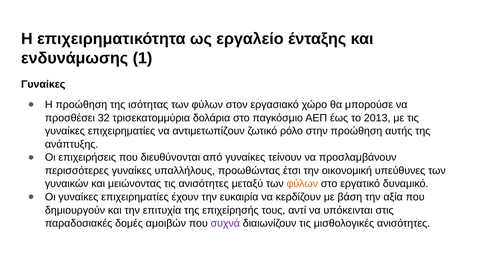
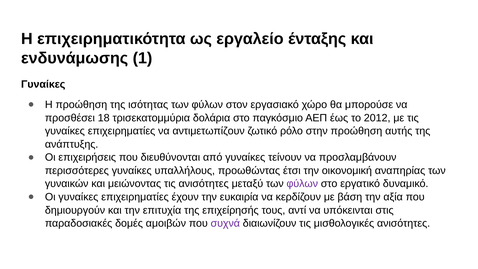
32: 32 -> 18 (104, 118)
2013: 2013 -> 2012 (377, 118)
υπεύθυνες: υπεύθυνες -> αναπηρίας (400, 171)
φύλων colour: orange -> purple (302, 184)
